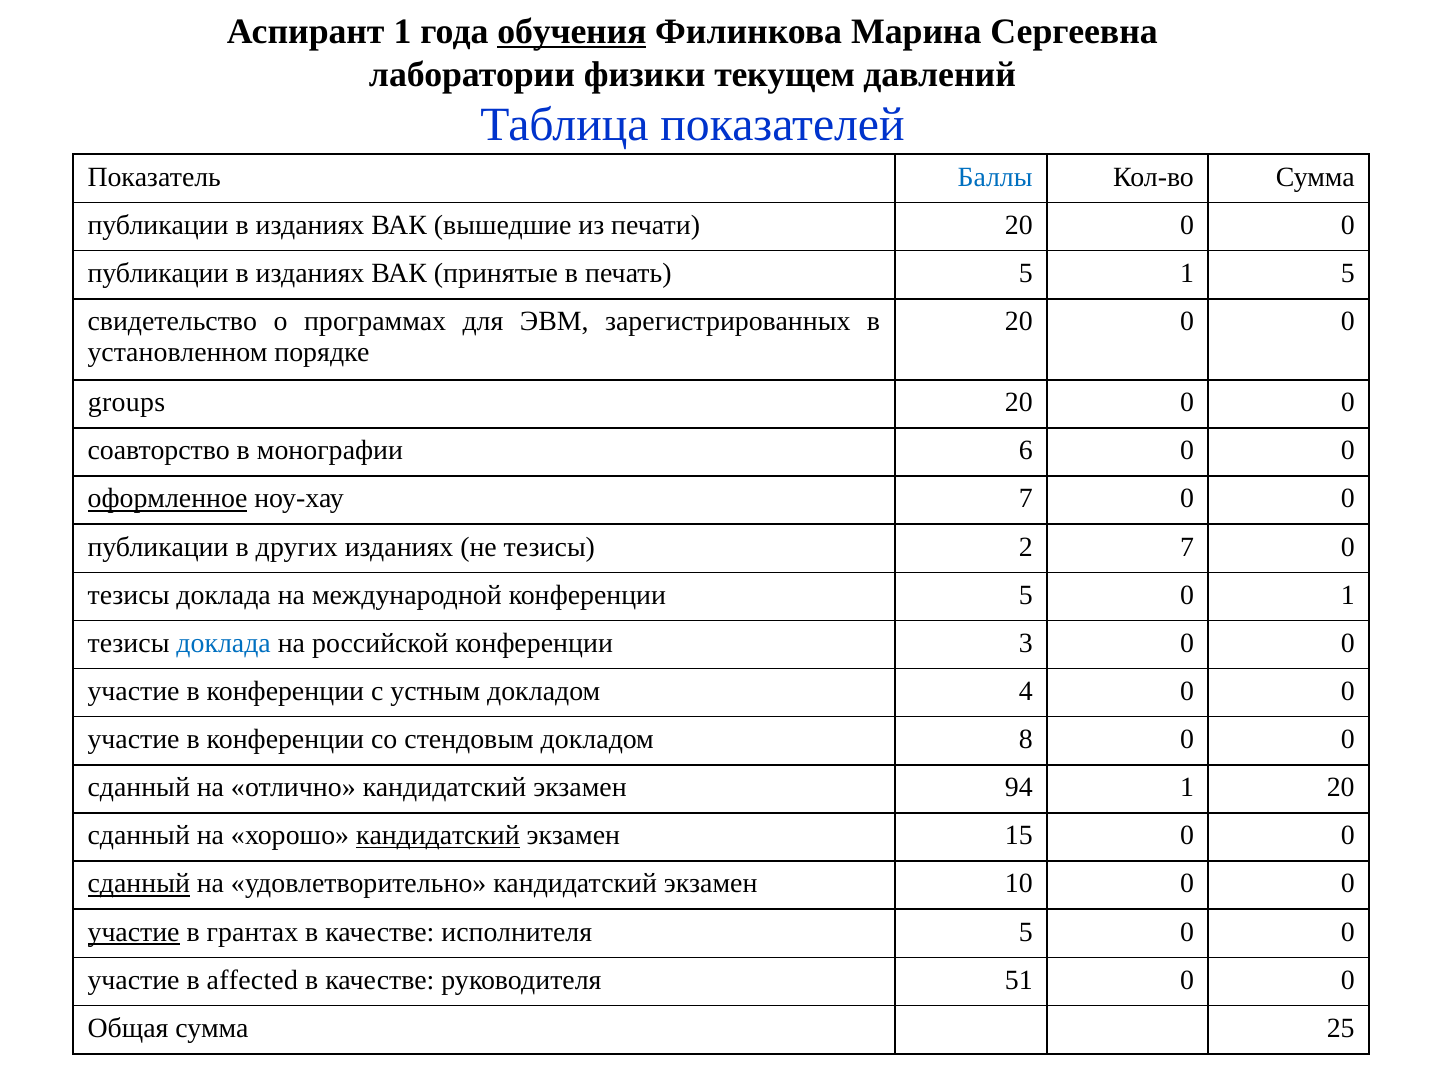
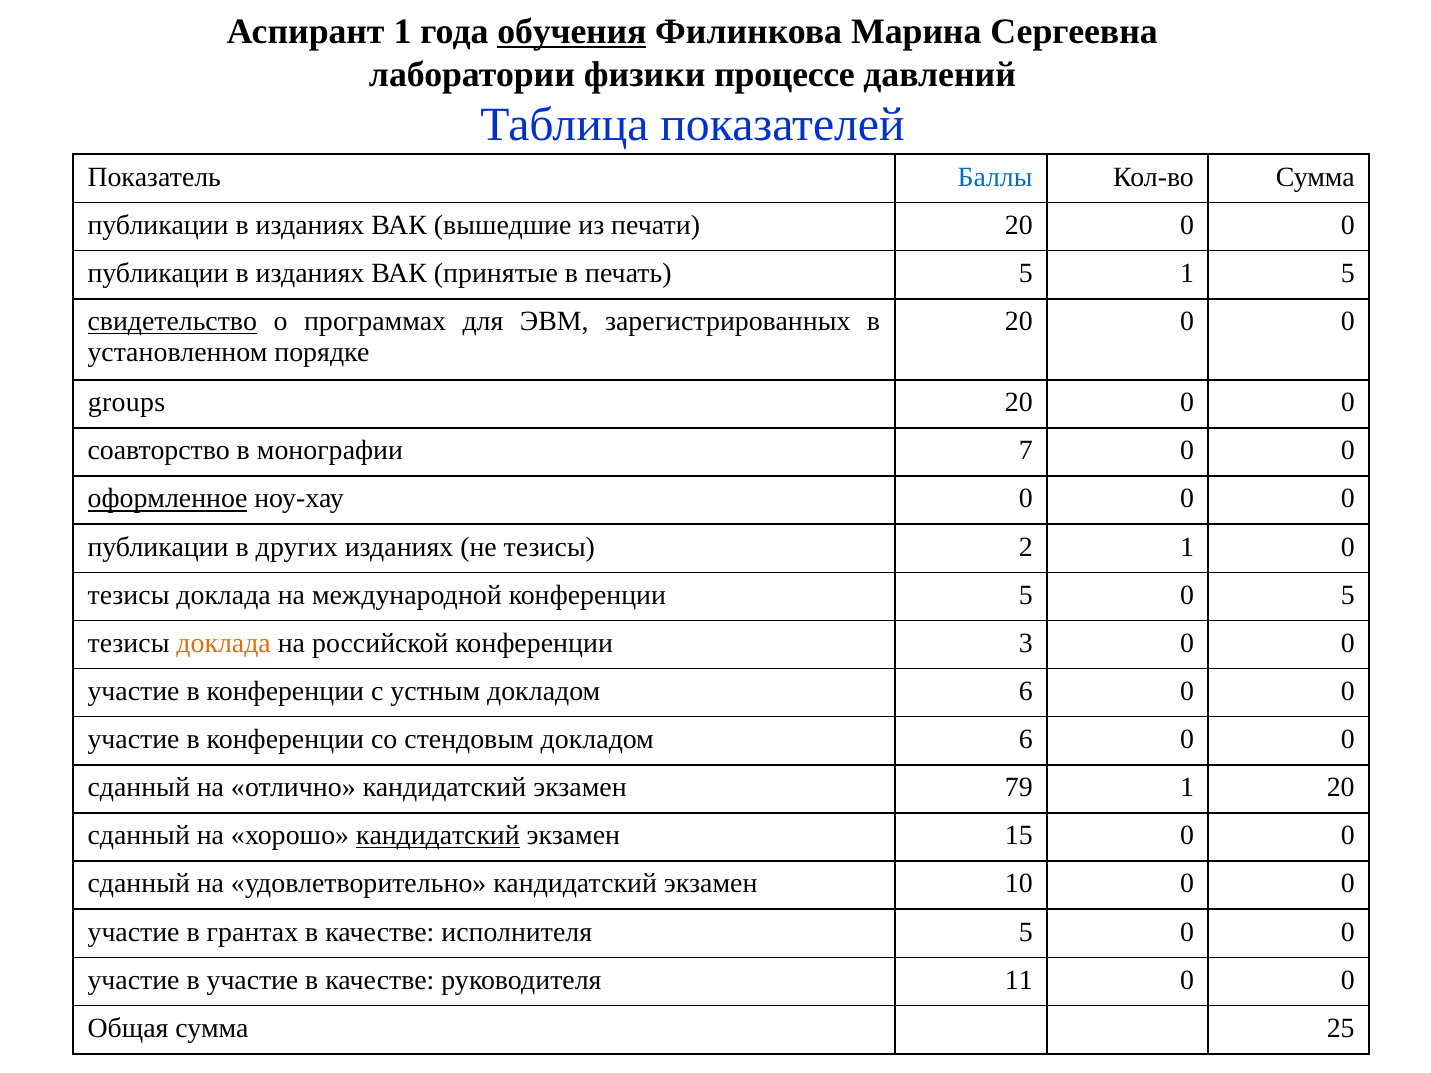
текущем: текущем -> процессе (785, 75)
свидетельство underline: none -> present (172, 321)
6: 6 -> 7 (1026, 451)
ноу-хау 7: 7 -> 0 (1026, 499)
2 7: 7 -> 1 (1187, 547)
0 1: 1 -> 5 (1348, 595)
доклада colour: blue -> orange (224, 643)
устным докладом 4: 4 -> 6 (1026, 691)
стендовым докладом 8: 8 -> 6 (1026, 739)
94: 94 -> 79 (1019, 788)
сданный underline: present -> none (139, 884)
участие underline: present -> none (134, 932)
в affected: affected -> участие (253, 980)
51: 51 -> 11 (1019, 980)
